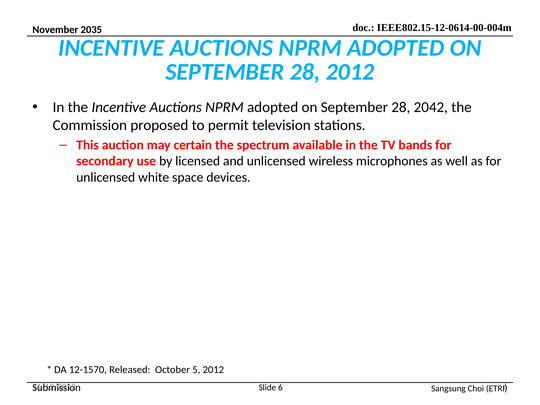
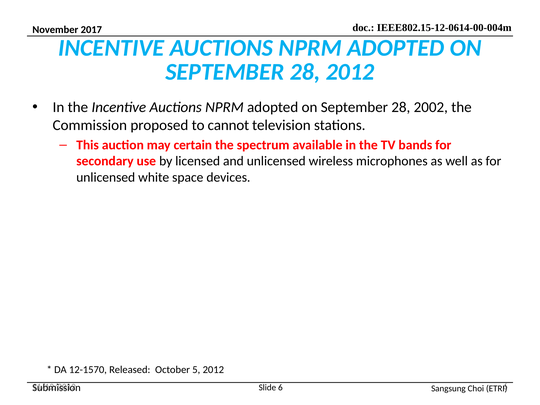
2035: 2035 -> 2017 (91, 30)
2042: 2042 -> 2002 (431, 107)
permit: permit -> cannot (228, 125)
